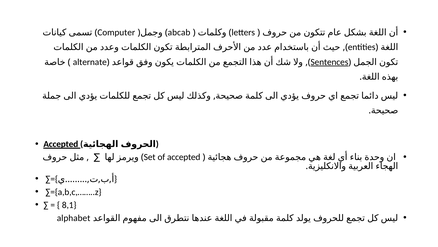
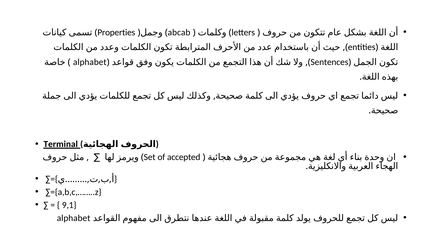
Computer: Computer -> Properties (116, 32)
alternate: alternate -> alphabet (90, 62)
Sentences underline: present -> none (329, 62)
Accepted: Accepted -> Terminal (61, 144)
8,1: 8,1 -> 9,1 (69, 205)
